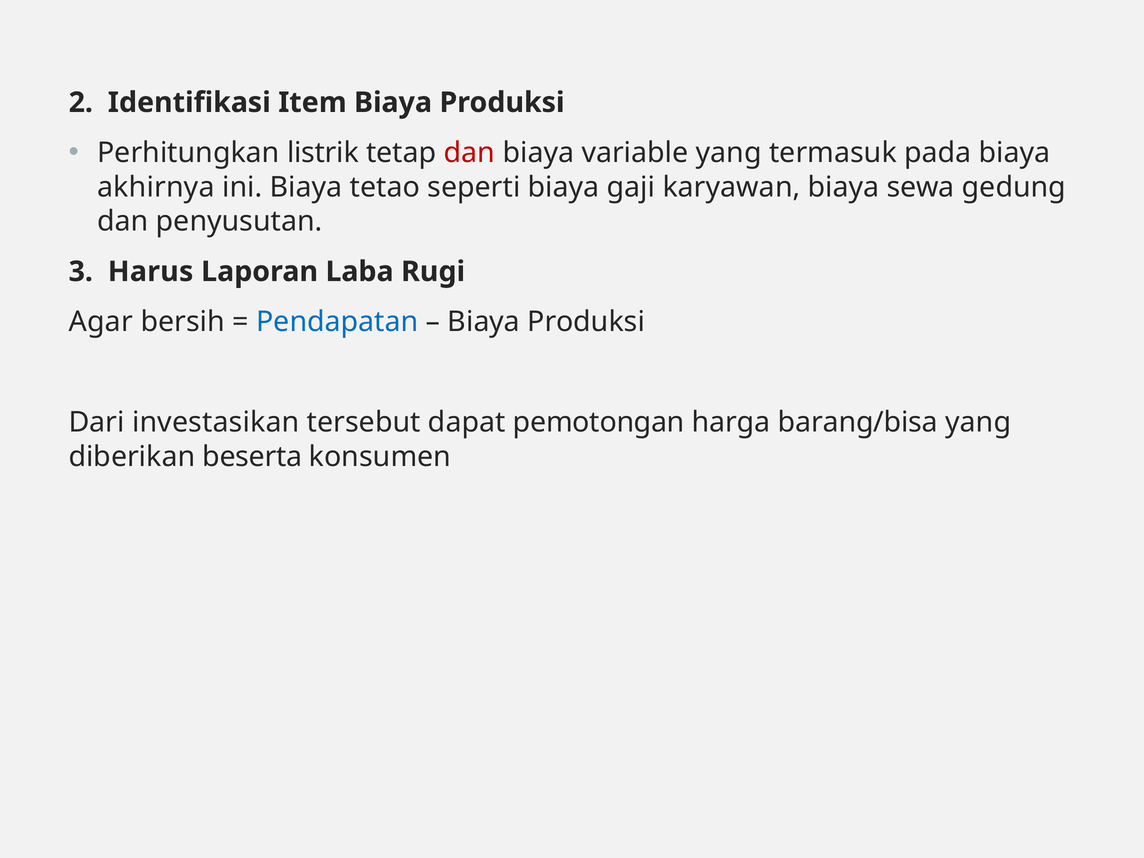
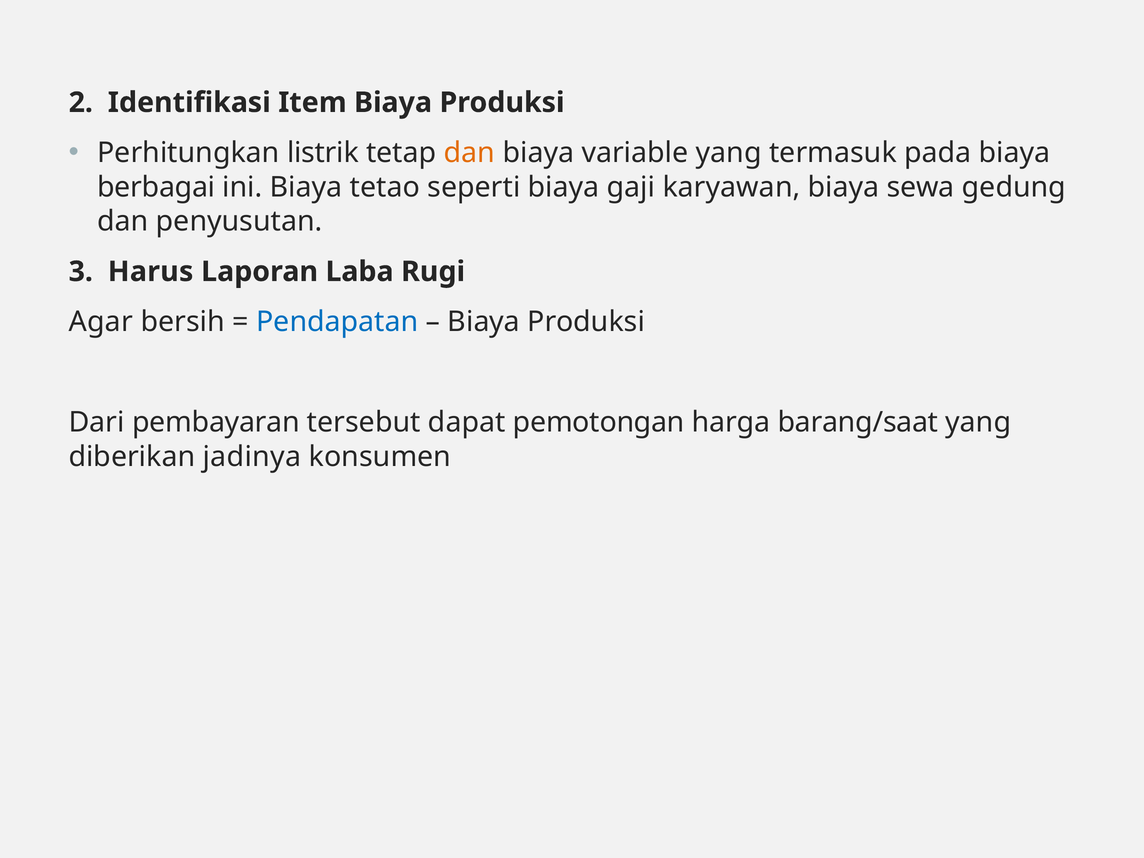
dan colour: red -> orange (470, 153)
akhirnya: akhirnya -> berbagai (156, 187)
investasikan: investasikan -> pembayaran (216, 422)
barang/bisa: barang/bisa -> barang/saat (858, 422)
beserta: beserta -> jadinya (252, 457)
